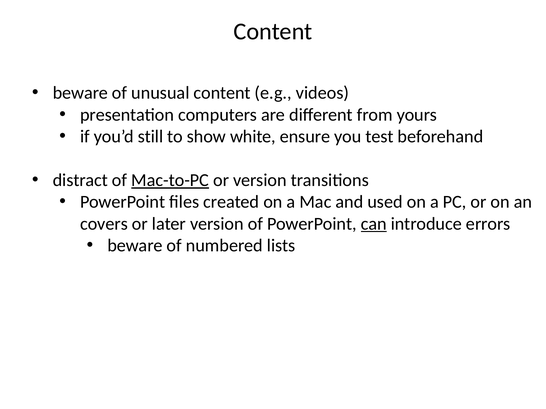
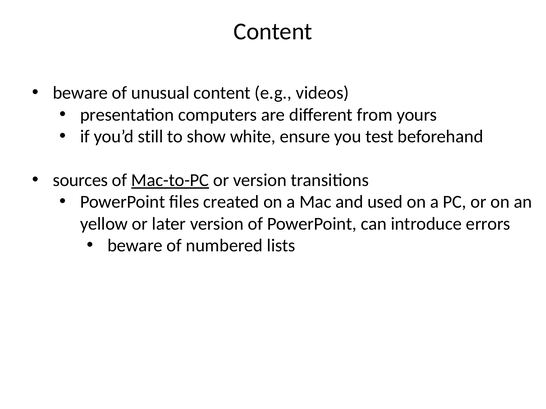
distract: distract -> sources (80, 180)
covers: covers -> yellow (104, 224)
can underline: present -> none (374, 224)
